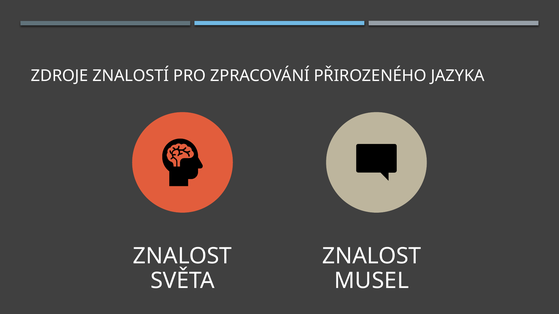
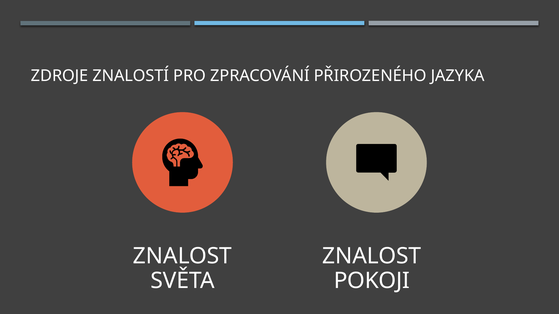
MUSEL: MUSEL -> POKOJI (372, 281)
